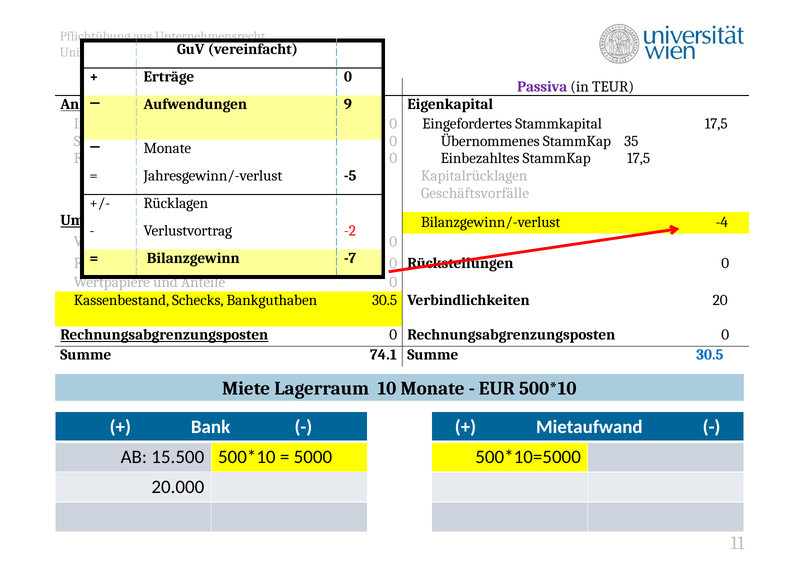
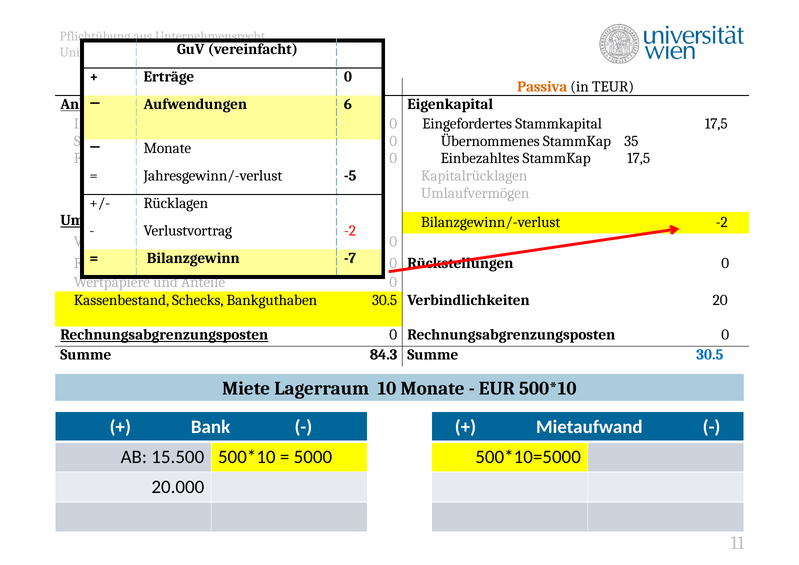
Passiva colour: purple -> orange (542, 87)
9: 9 -> 6 (348, 104)
Geschäftsvorfälle: Geschäftsvorfälle -> Umlaufvermögen (475, 193)
-4: -4 -> -2 (722, 222)
74.1: 74.1 -> 84.3 (384, 355)
